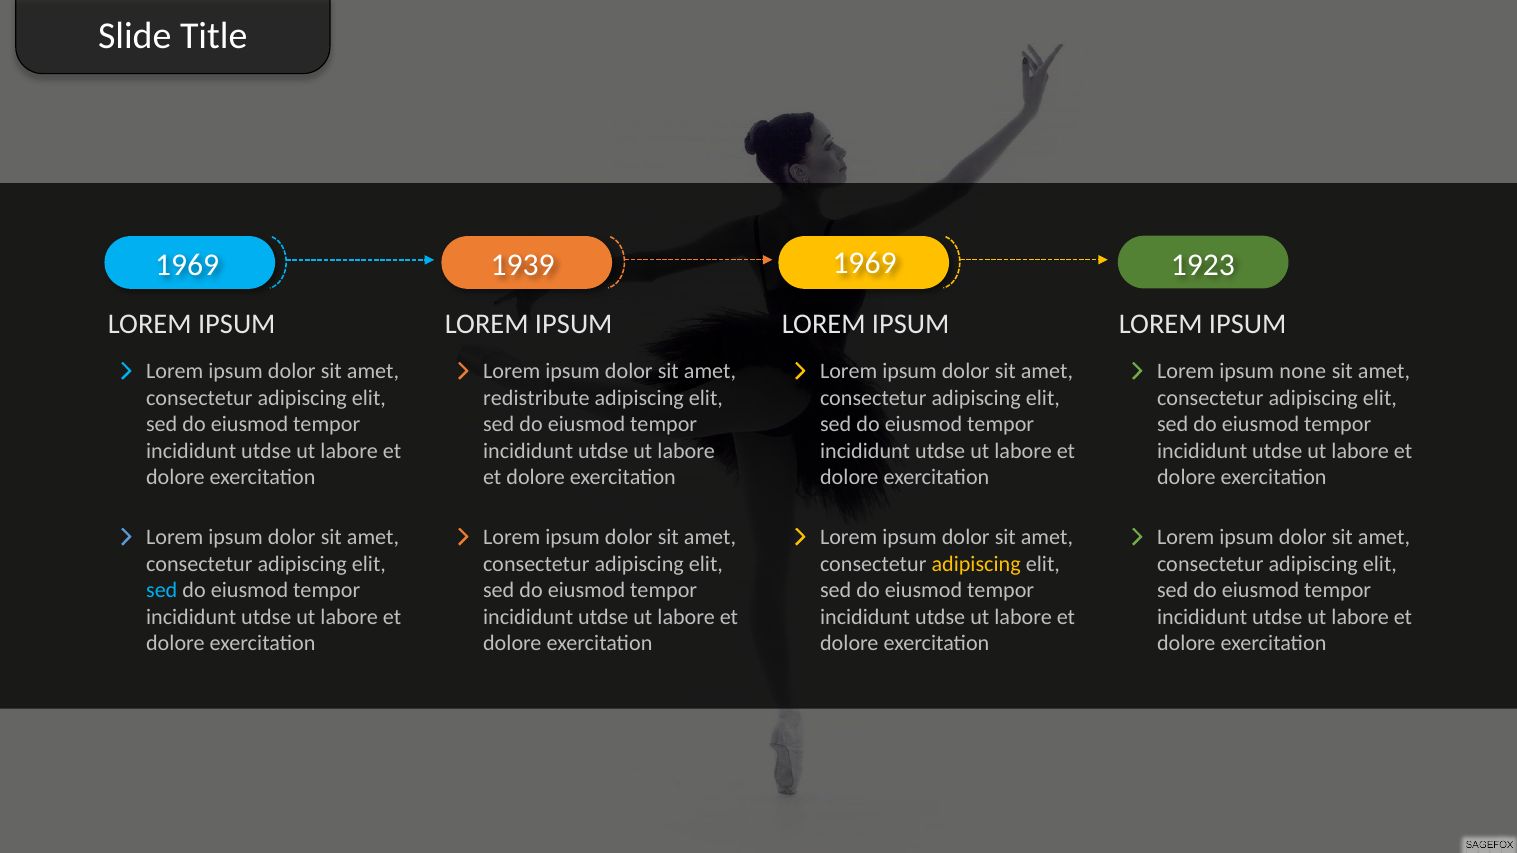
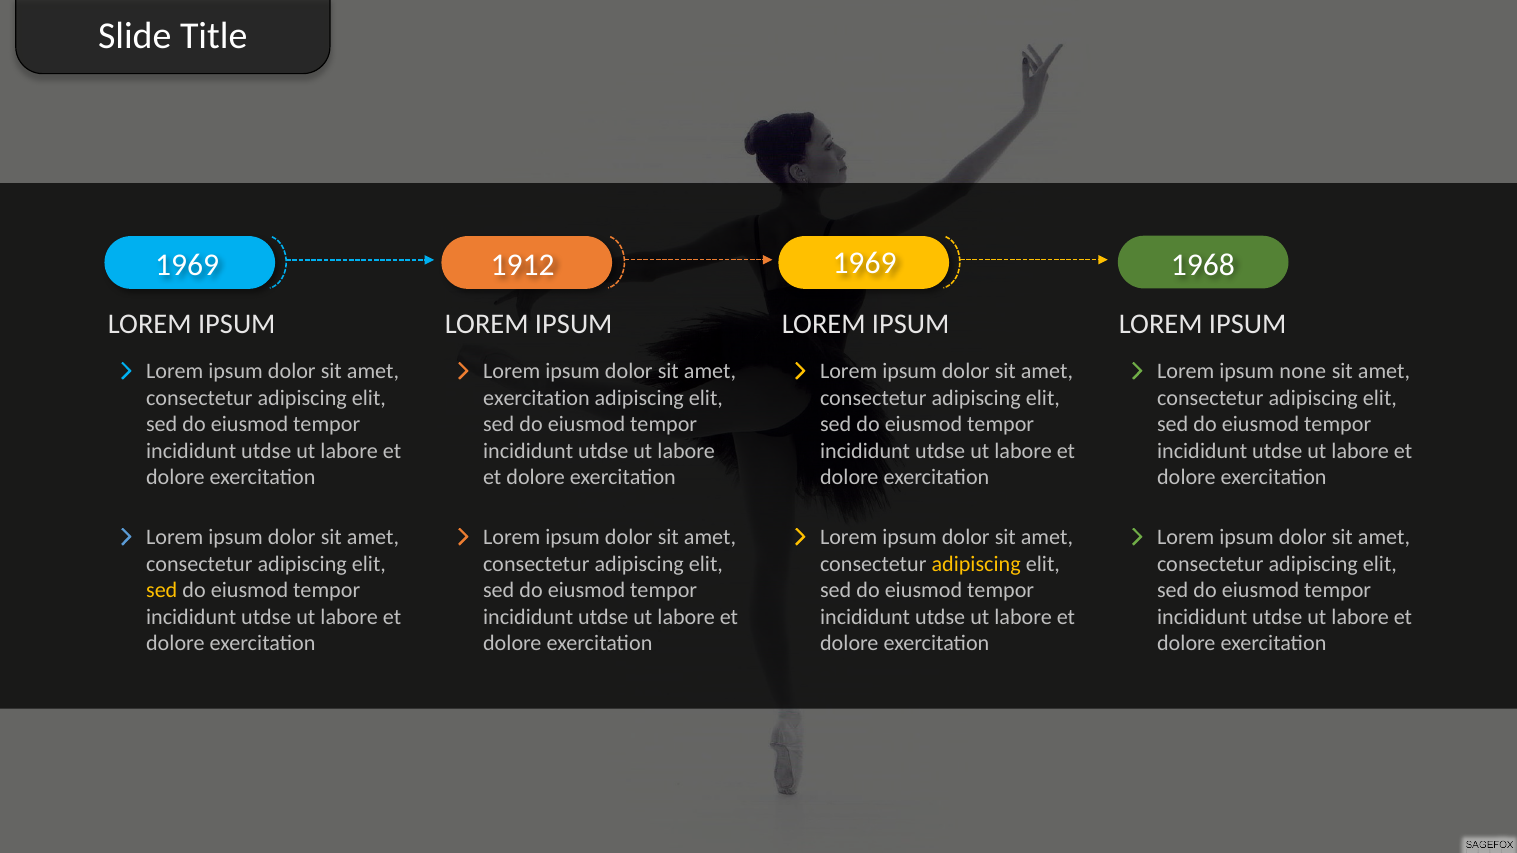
1939: 1939 -> 1912 (523, 265)
1923: 1923 -> 1968 (1203, 265)
redistribute: redistribute -> exercitation (536, 398)
sed colour: light blue -> yellow (162, 591)
